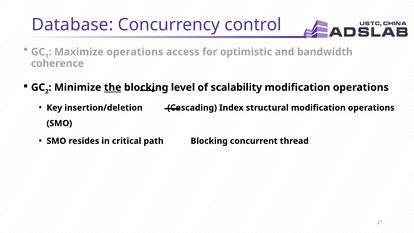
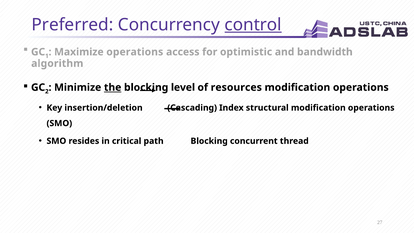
Database: Database -> Preferred (72, 25)
control underline: none -> present (253, 25)
coherence: coherence -> algorithm (57, 63)
scalability: scalability -> resources (236, 87)
